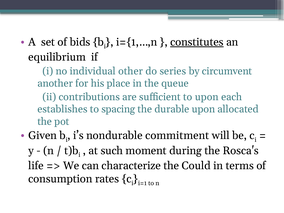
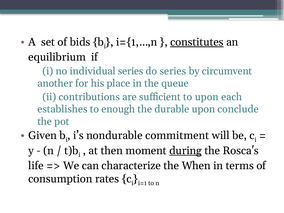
individual other: other -> series (131, 71)
spacing: spacing -> enough (118, 109)
allocated: allocated -> conclude (238, 109)
such: such -> then (112, 151)
during underline: none -> present (185, 151)
Could: Could -> When (196, 166)
